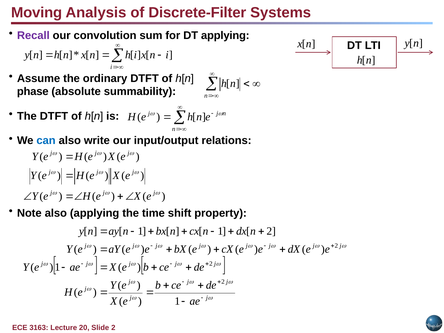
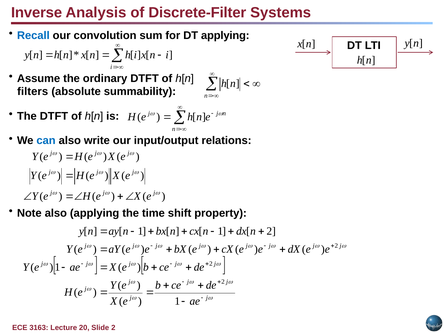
Moving: Moving -> Inverse (37, 13)
Recall colour: purple -> blue (33, 35)
phase: phase -> filters (33, 92)
